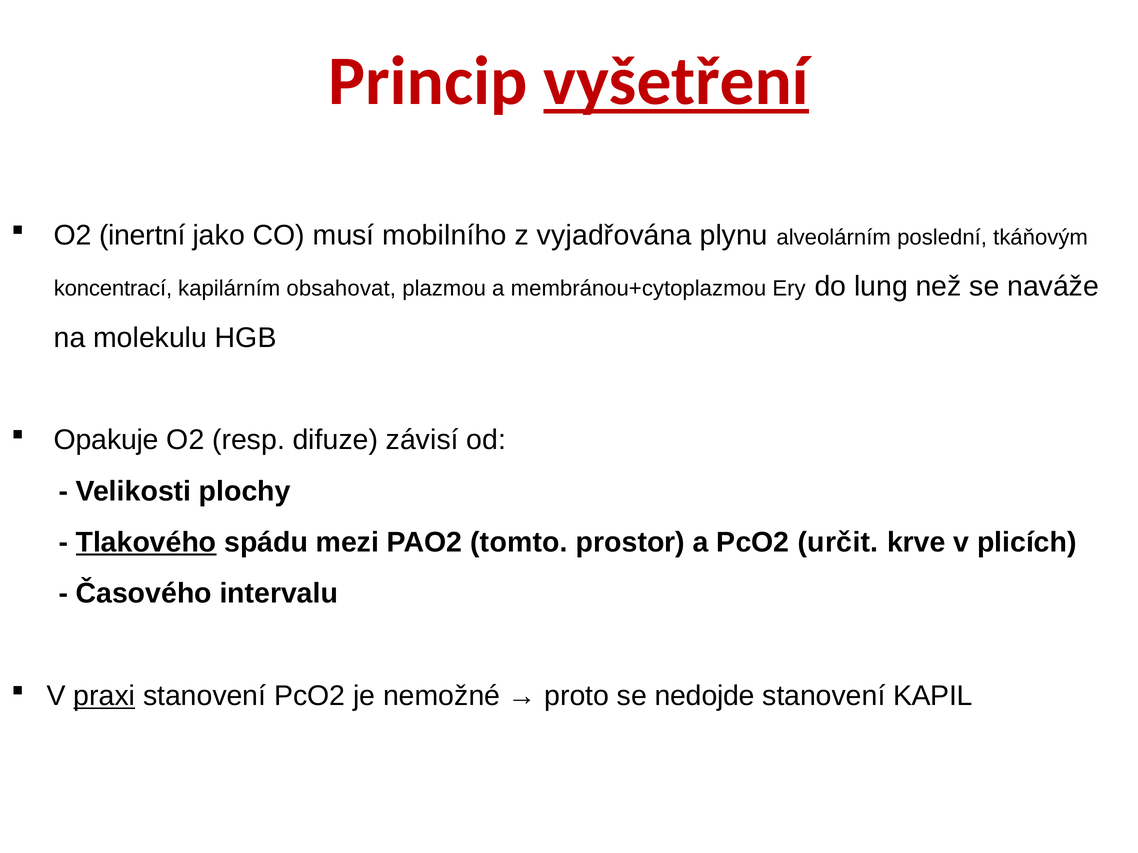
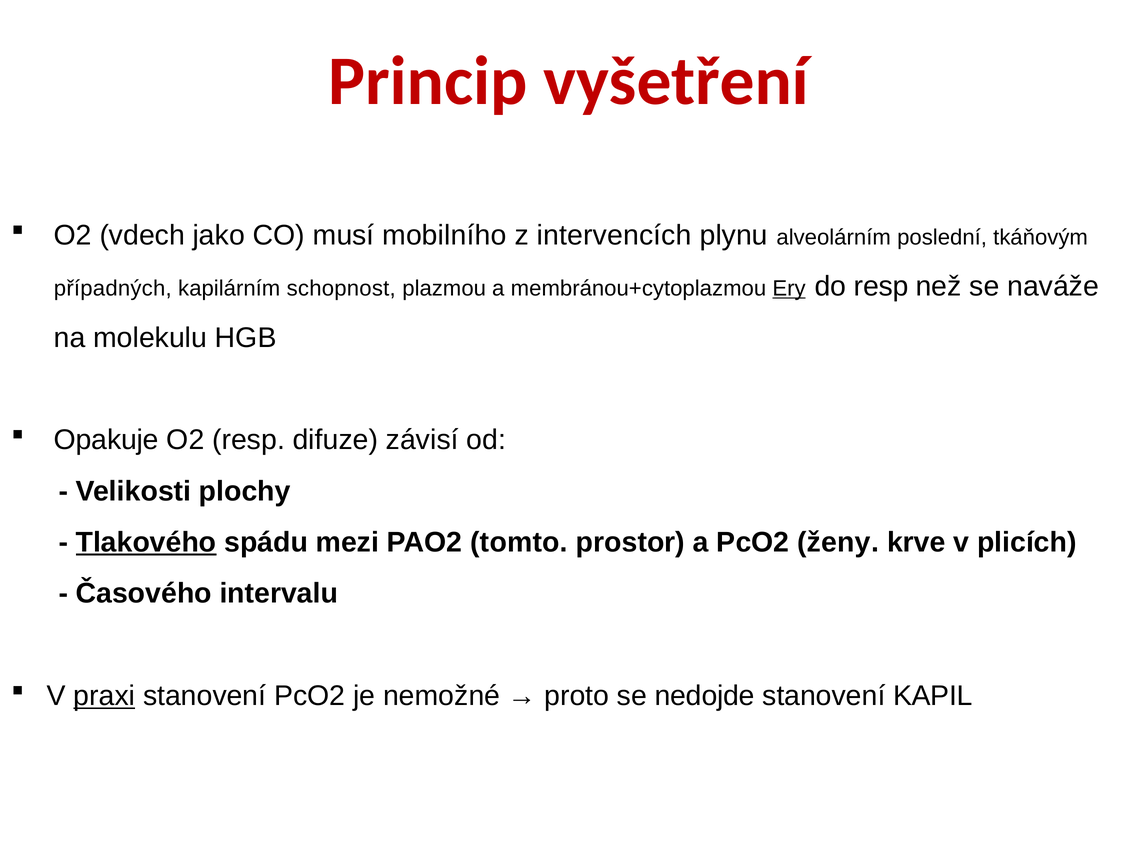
vyšetření underline: present -> none (676, 81)
inertní: inertní -> vdech (142, 235)
vyjadřována: vyjadřována -> intervencích (614, 235)
koncentrací: koncentrací -> případných (113, 289)
obsahovat: obsahovat -> schopnost (341, 289)
Ery underline: none -> present (789, 289)
do lung: lung -> resp (881, 287)
určit: určit -> ženy (838, 543)
